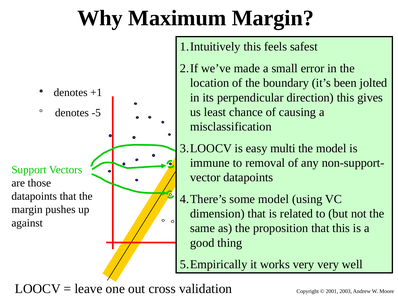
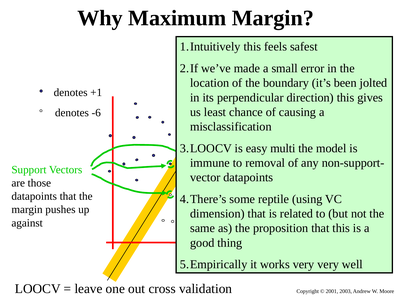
-5: -5 -> -6 (96, 113)
some model: model -> reptile (274, 199)
